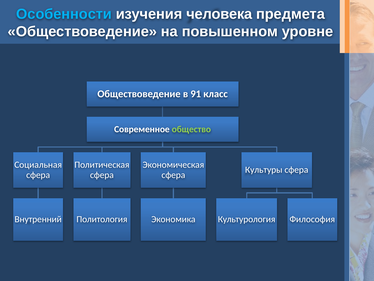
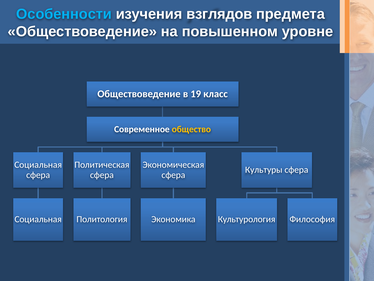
человека: человека -> взглядов (219, 14)
91: 91 -> 19 (196, 94)
общество colour: light green -> yellow (191, 129)
Внутренний: Внутренний -> Социальная (38, 219)
